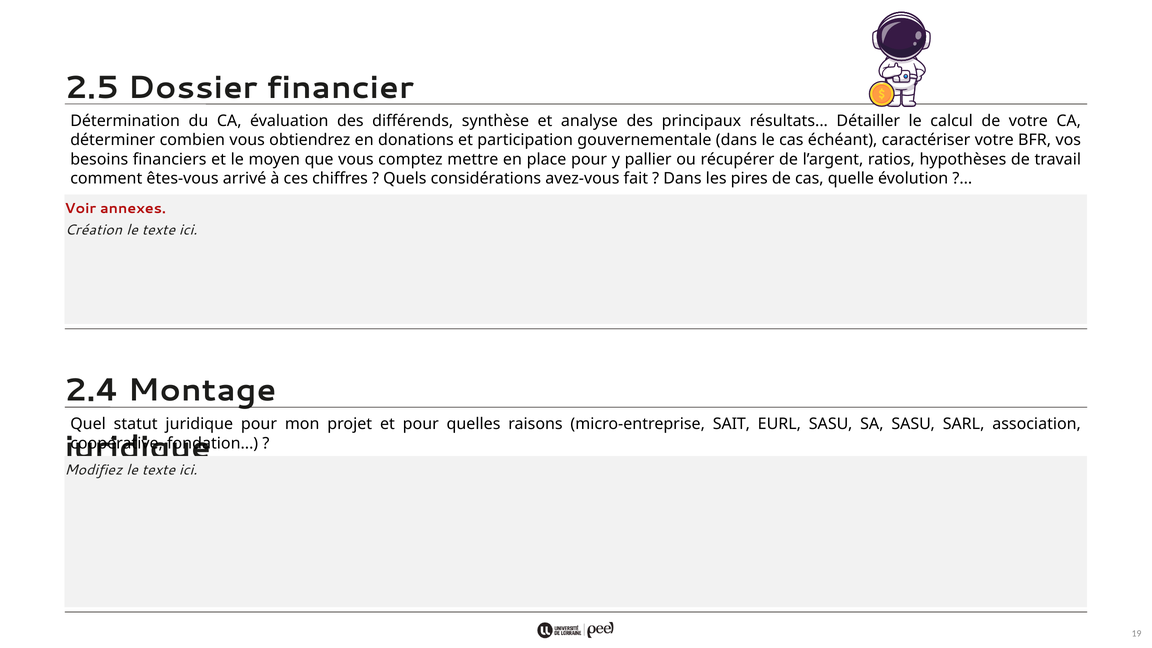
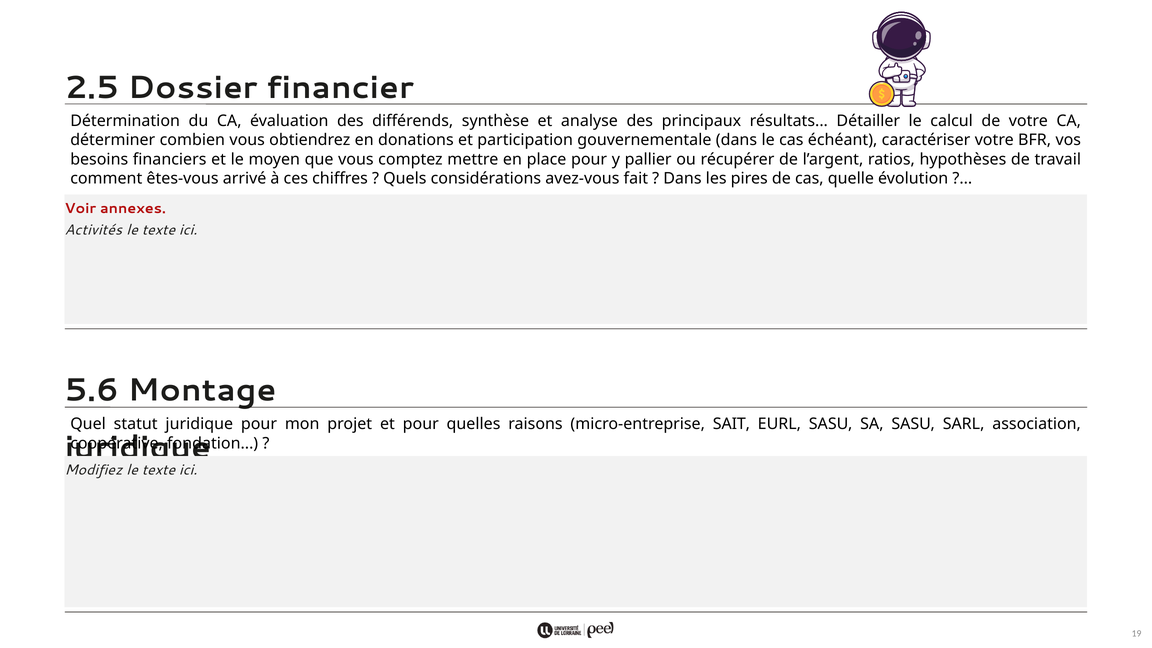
Création: Création -> Activités (93, 230)
2.4: 2.4 -> 5.6 (92, 390)
